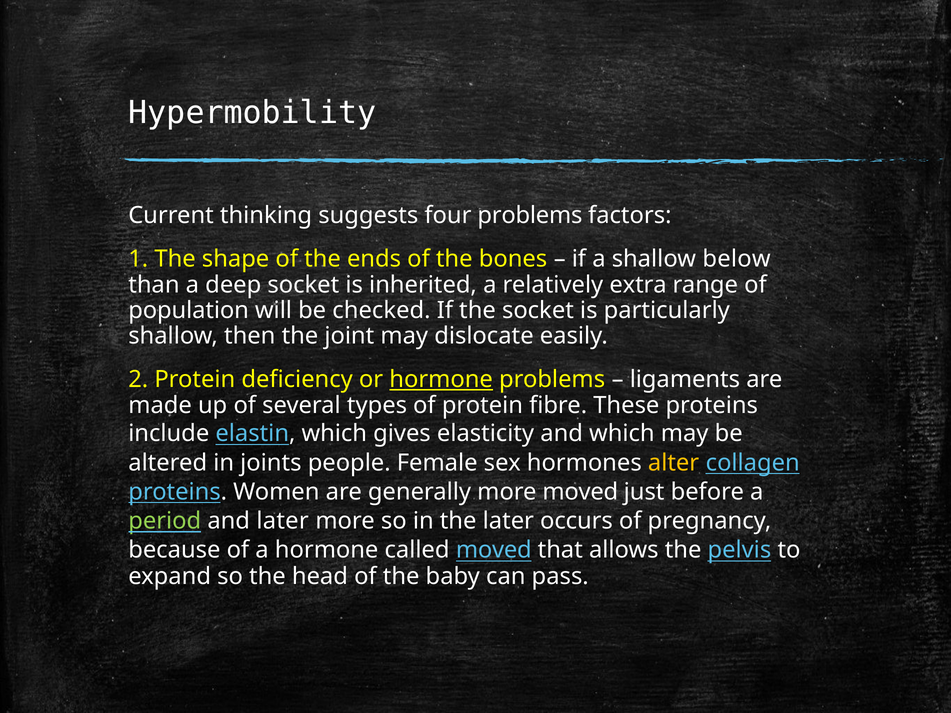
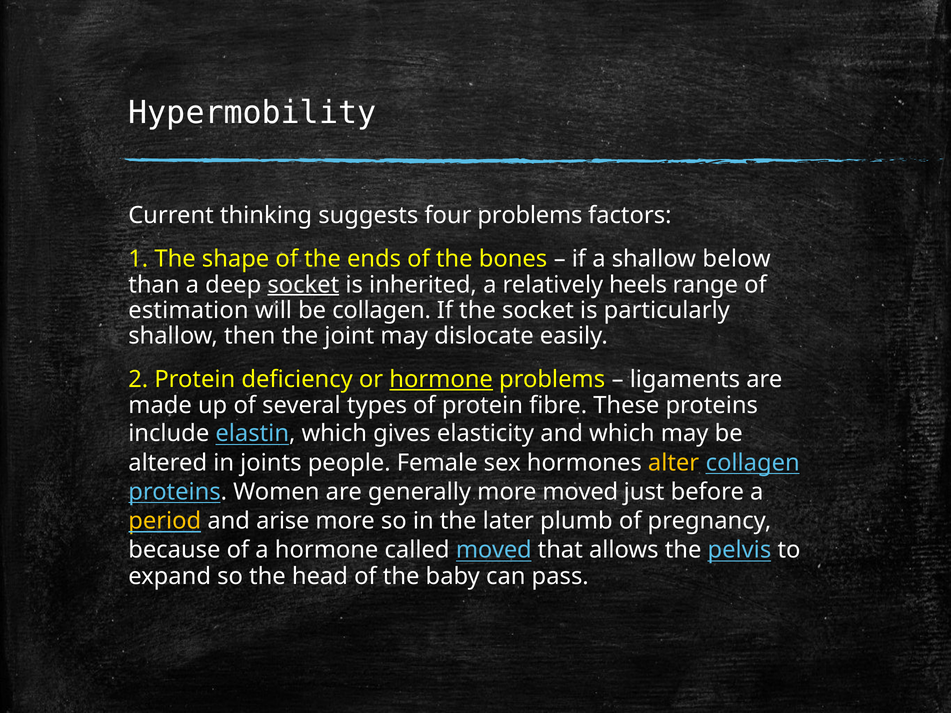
socket underline: none -> present (303, 285)
extra: extra -> heels (638, 285)
population: population -> estimation (188, 310)
be checked: checked -> collagen (382, 310)
period colour: light green -> yellow (165, 521)
and later: later -> arise (283, 521)
occurs: occurs -> plumb (576, 521)
